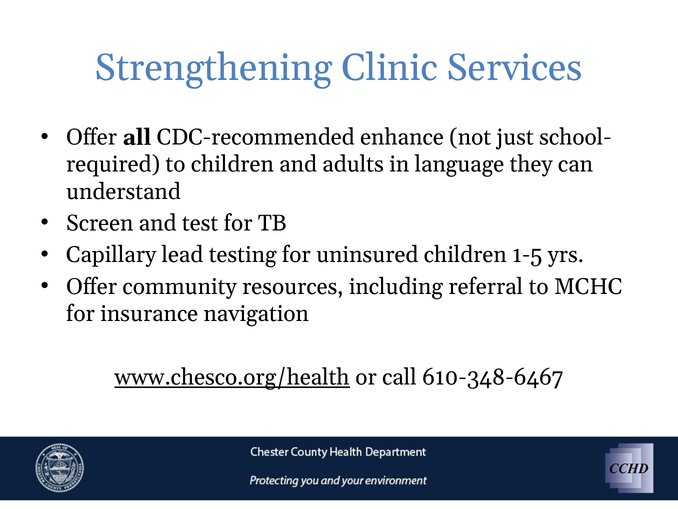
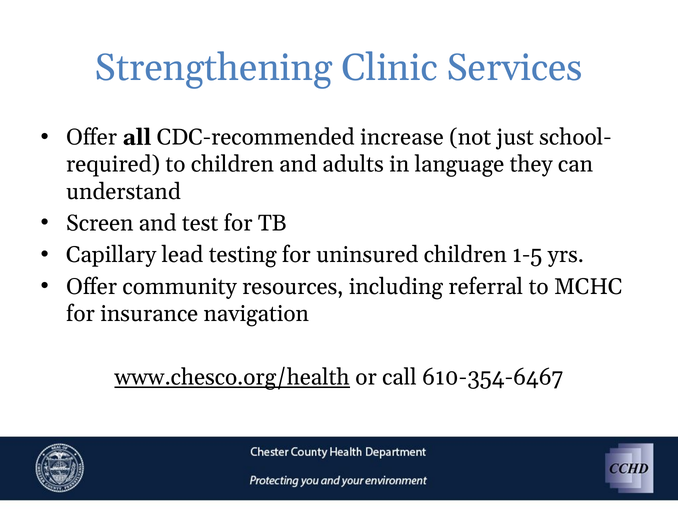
enhance: enhance -> increase (402, 137)
610-348-6467: 610-348-6467 -> 610-354-6467 (493, 377)
